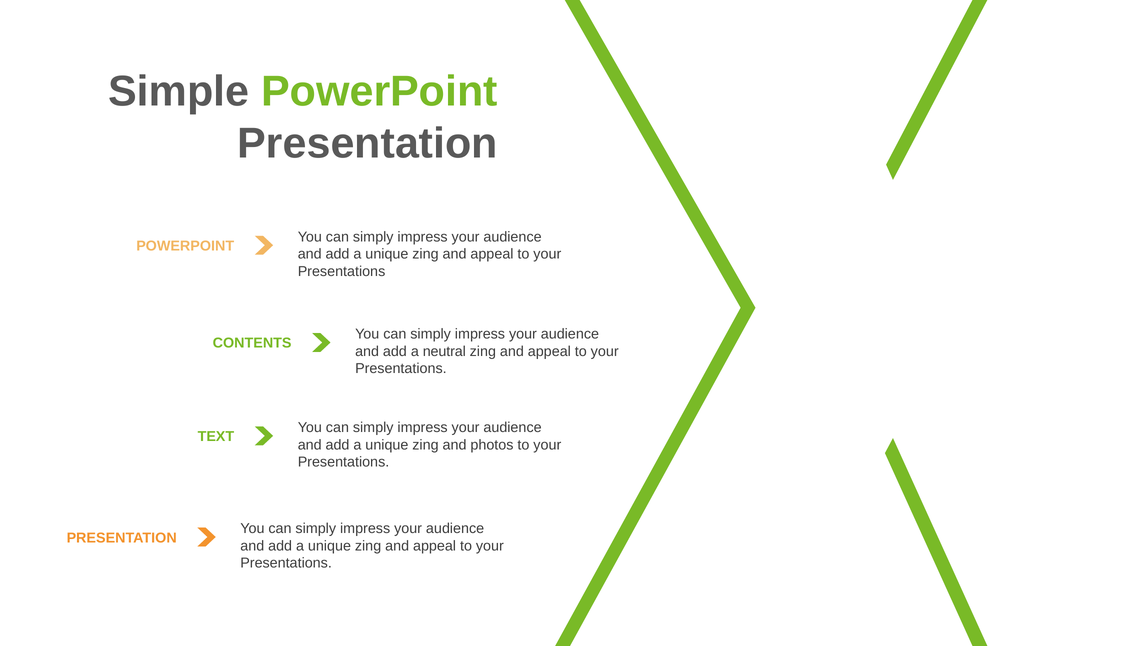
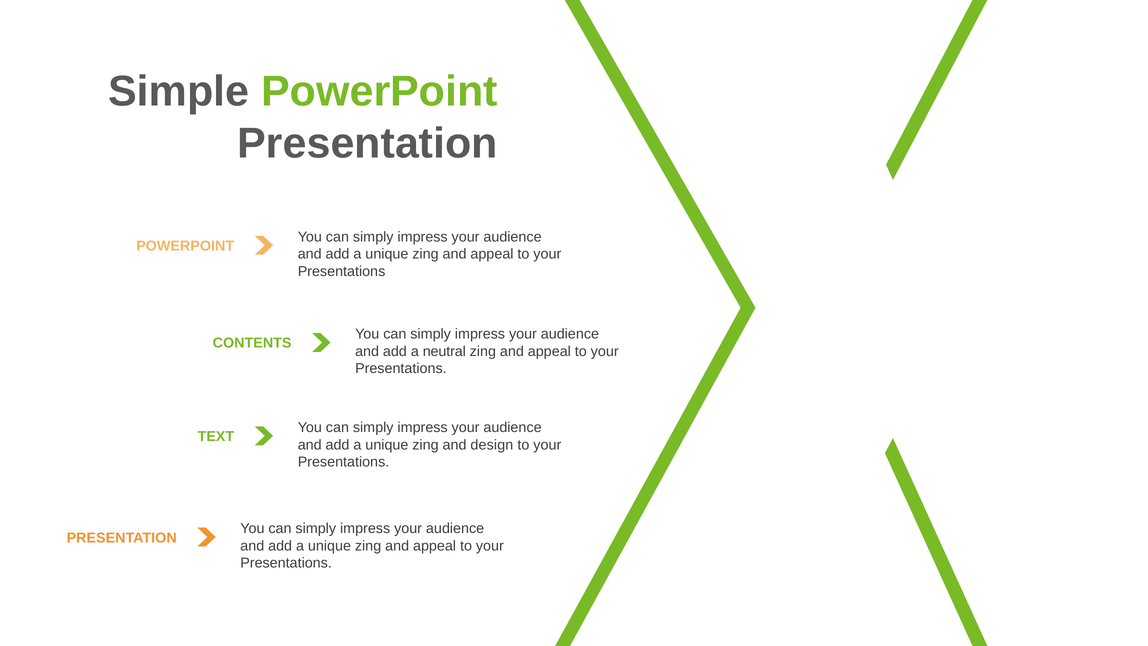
photos: photos -> design (492, 445)
